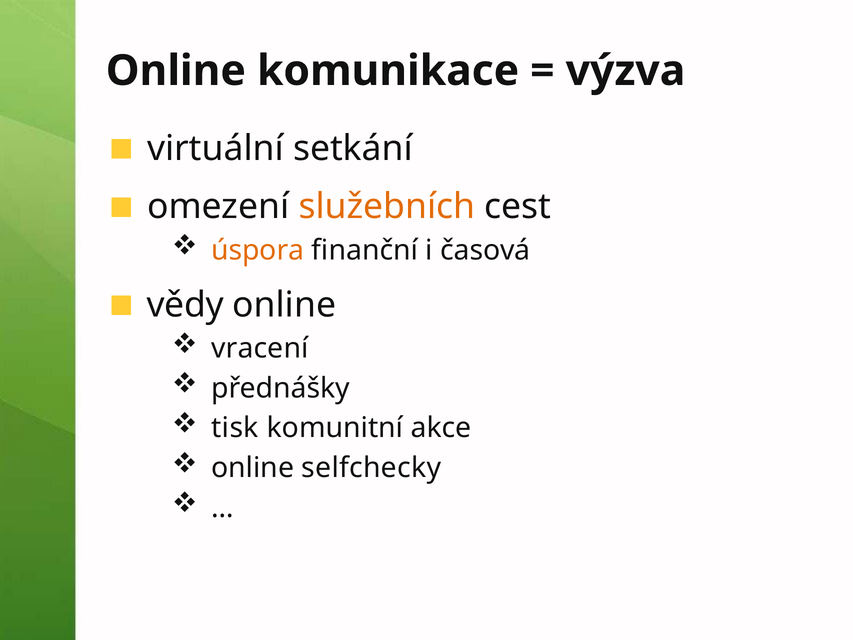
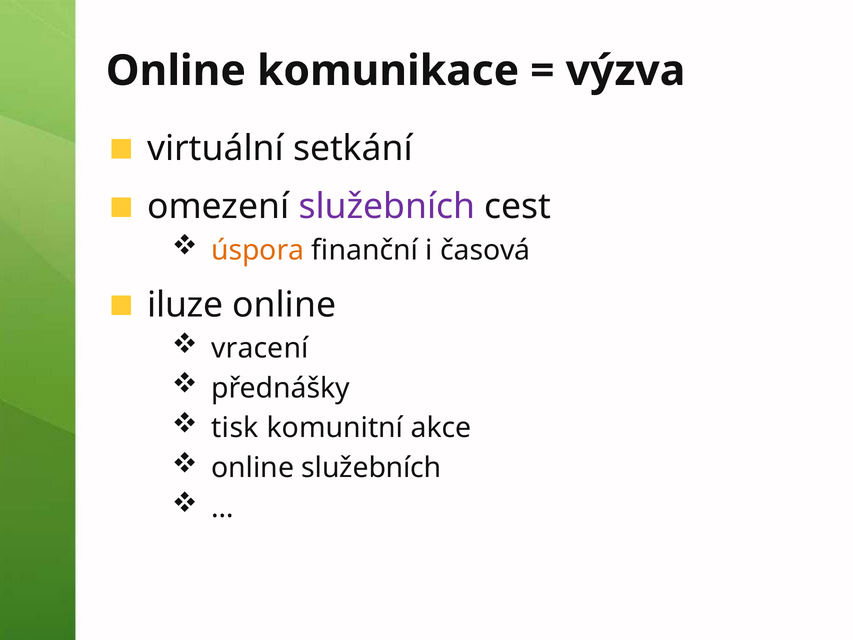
služebních colour: orange -> purple (387, 207)
vědy: vědy -> iluze (185, 305)
online selfchecky: selfchecky -> služebních (371, 468)
